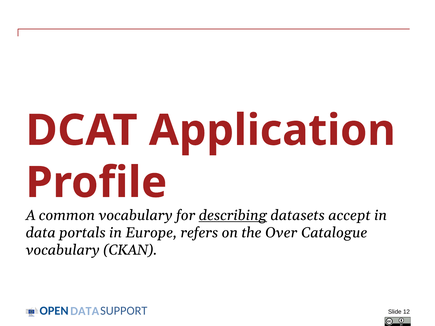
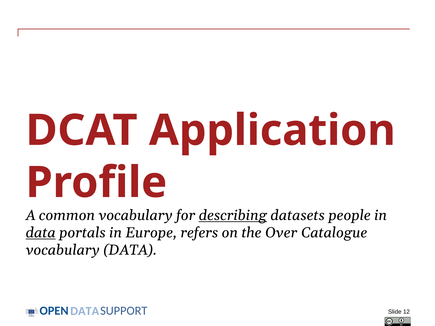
accept: accept -> people (349, 216)
data underline: none -> present (41, 233)
vocabulary CKAN: CKAN -> DATA (130, 250)
